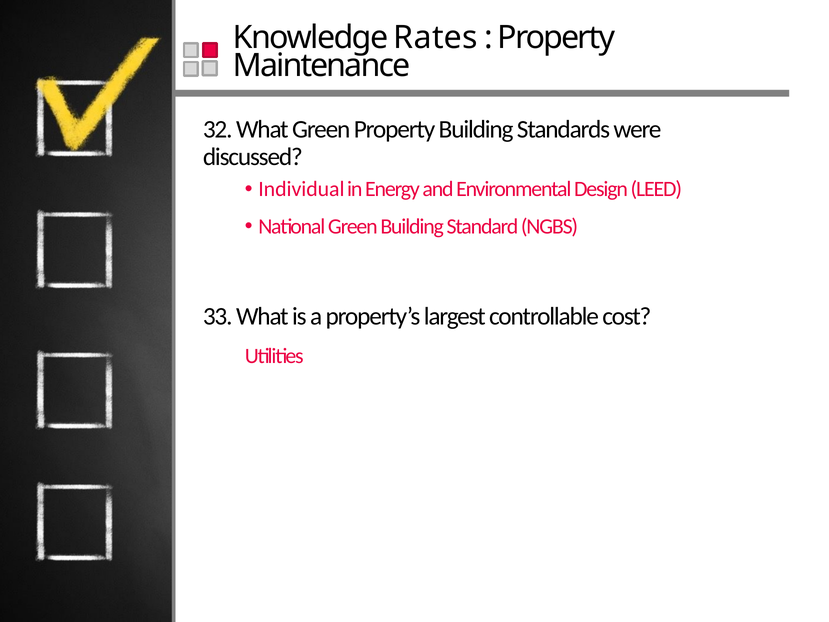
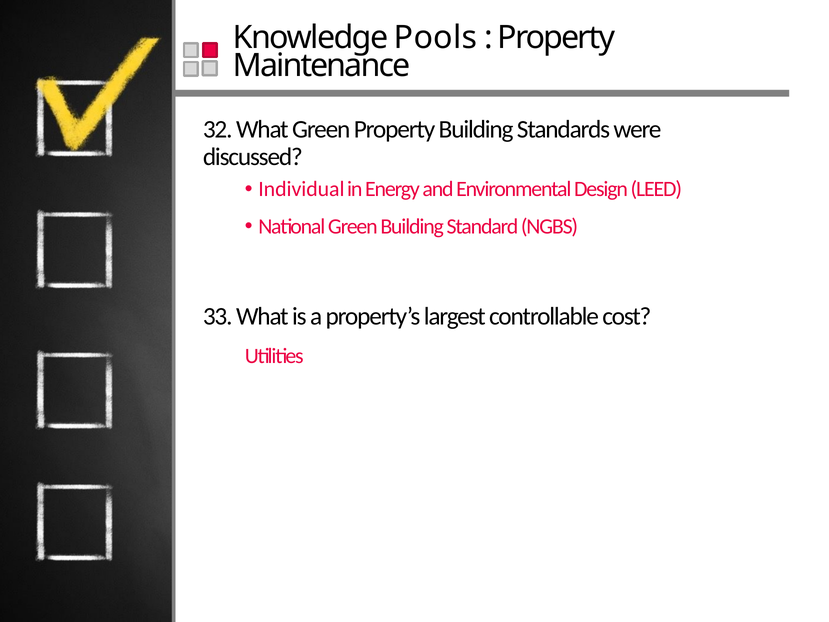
Rates: Rates -> Pools (436, 38)
